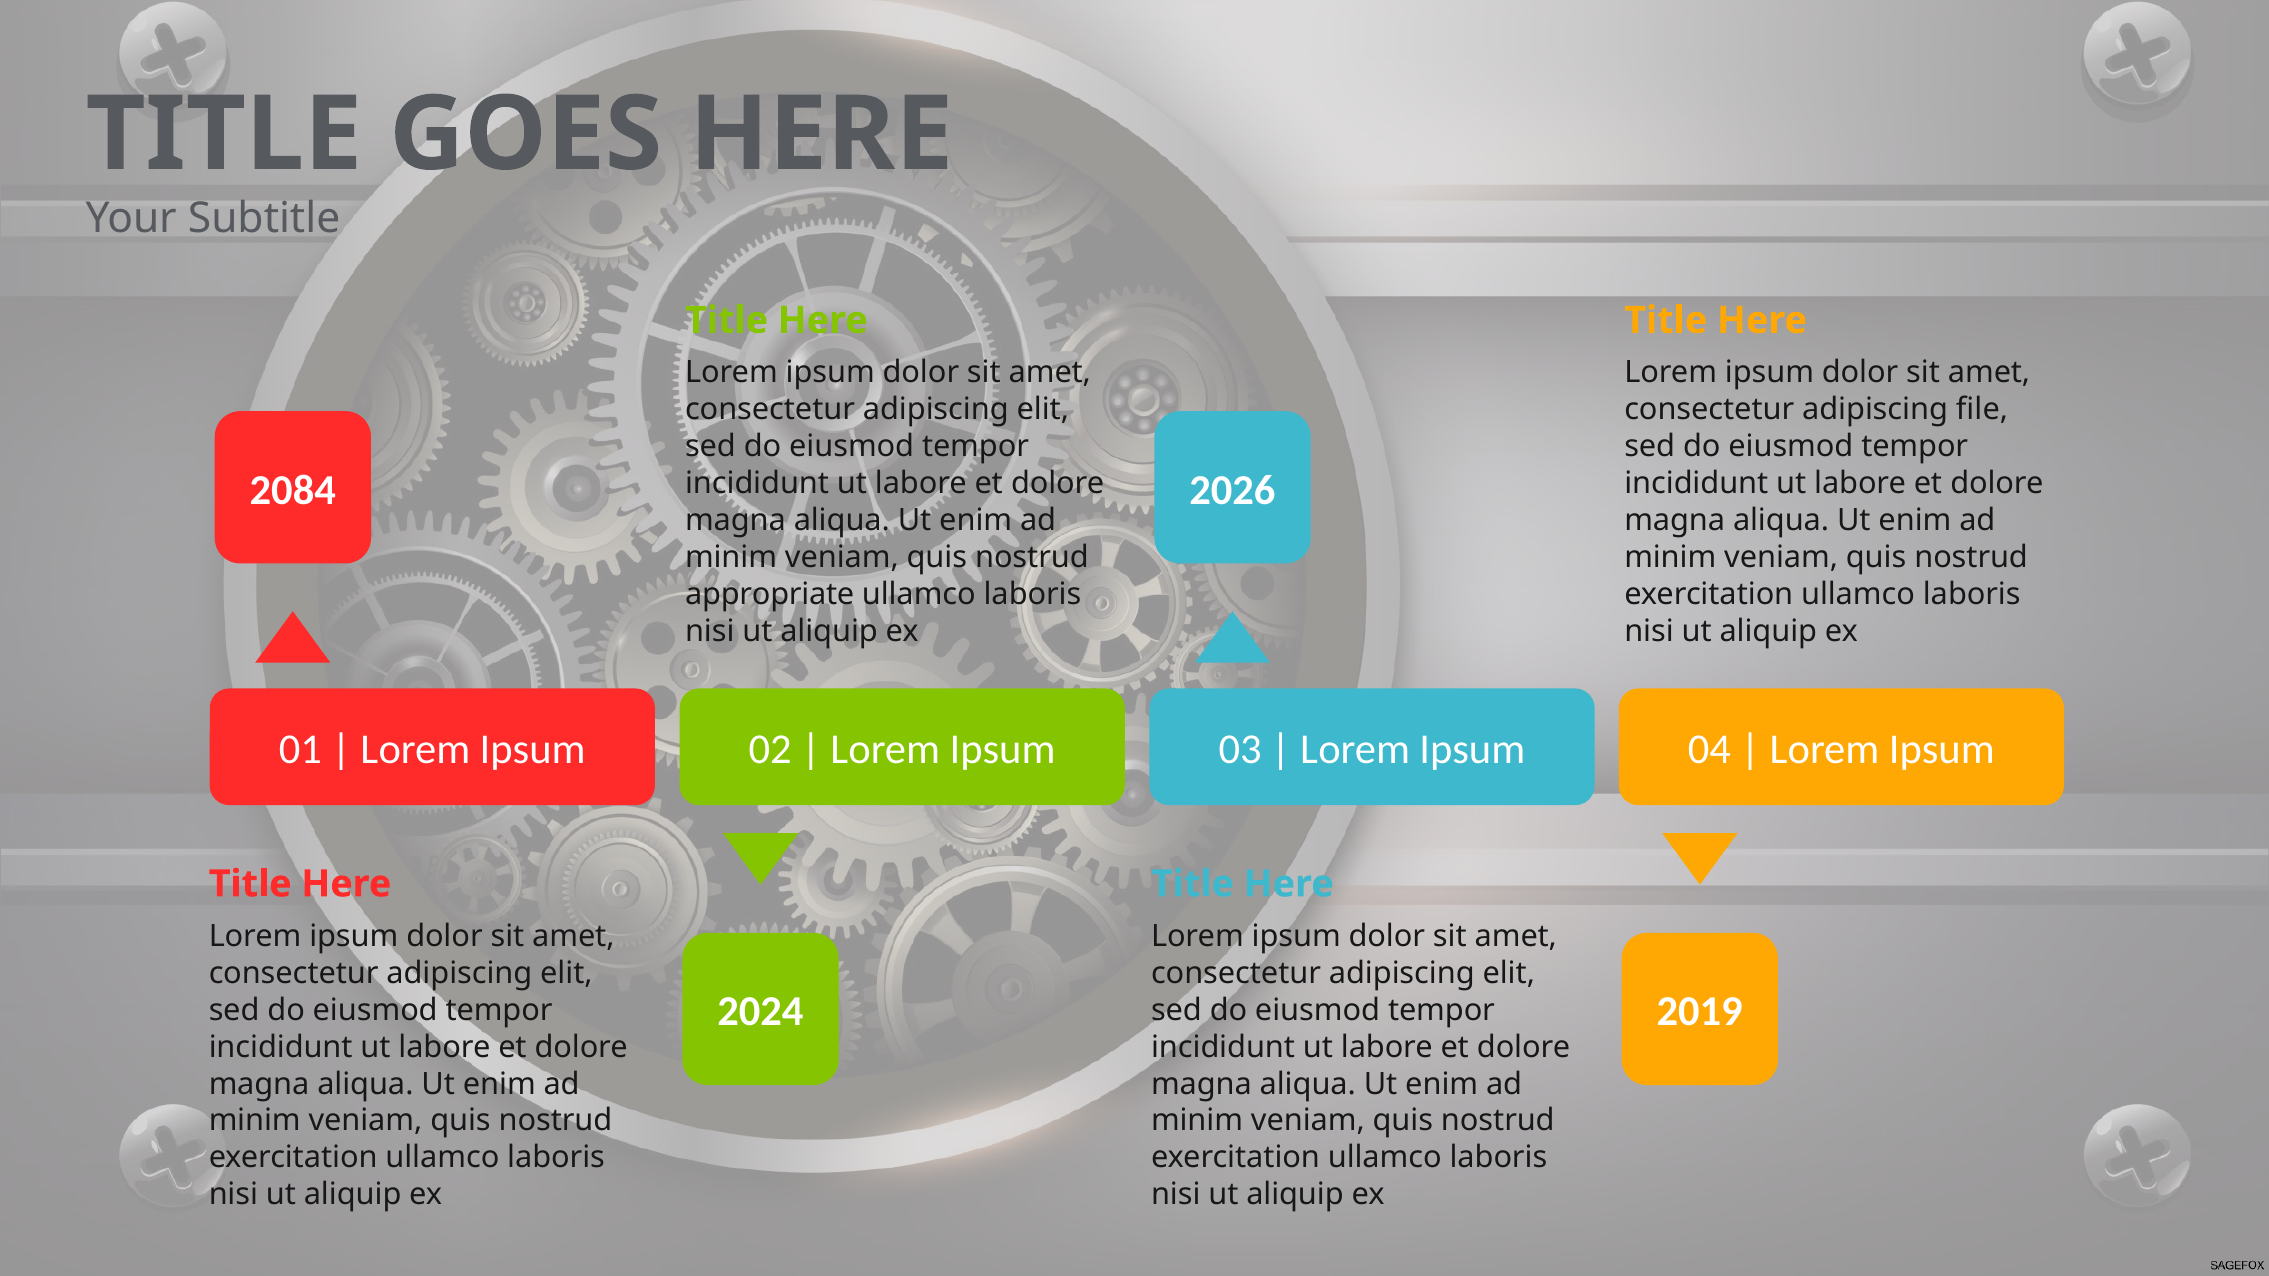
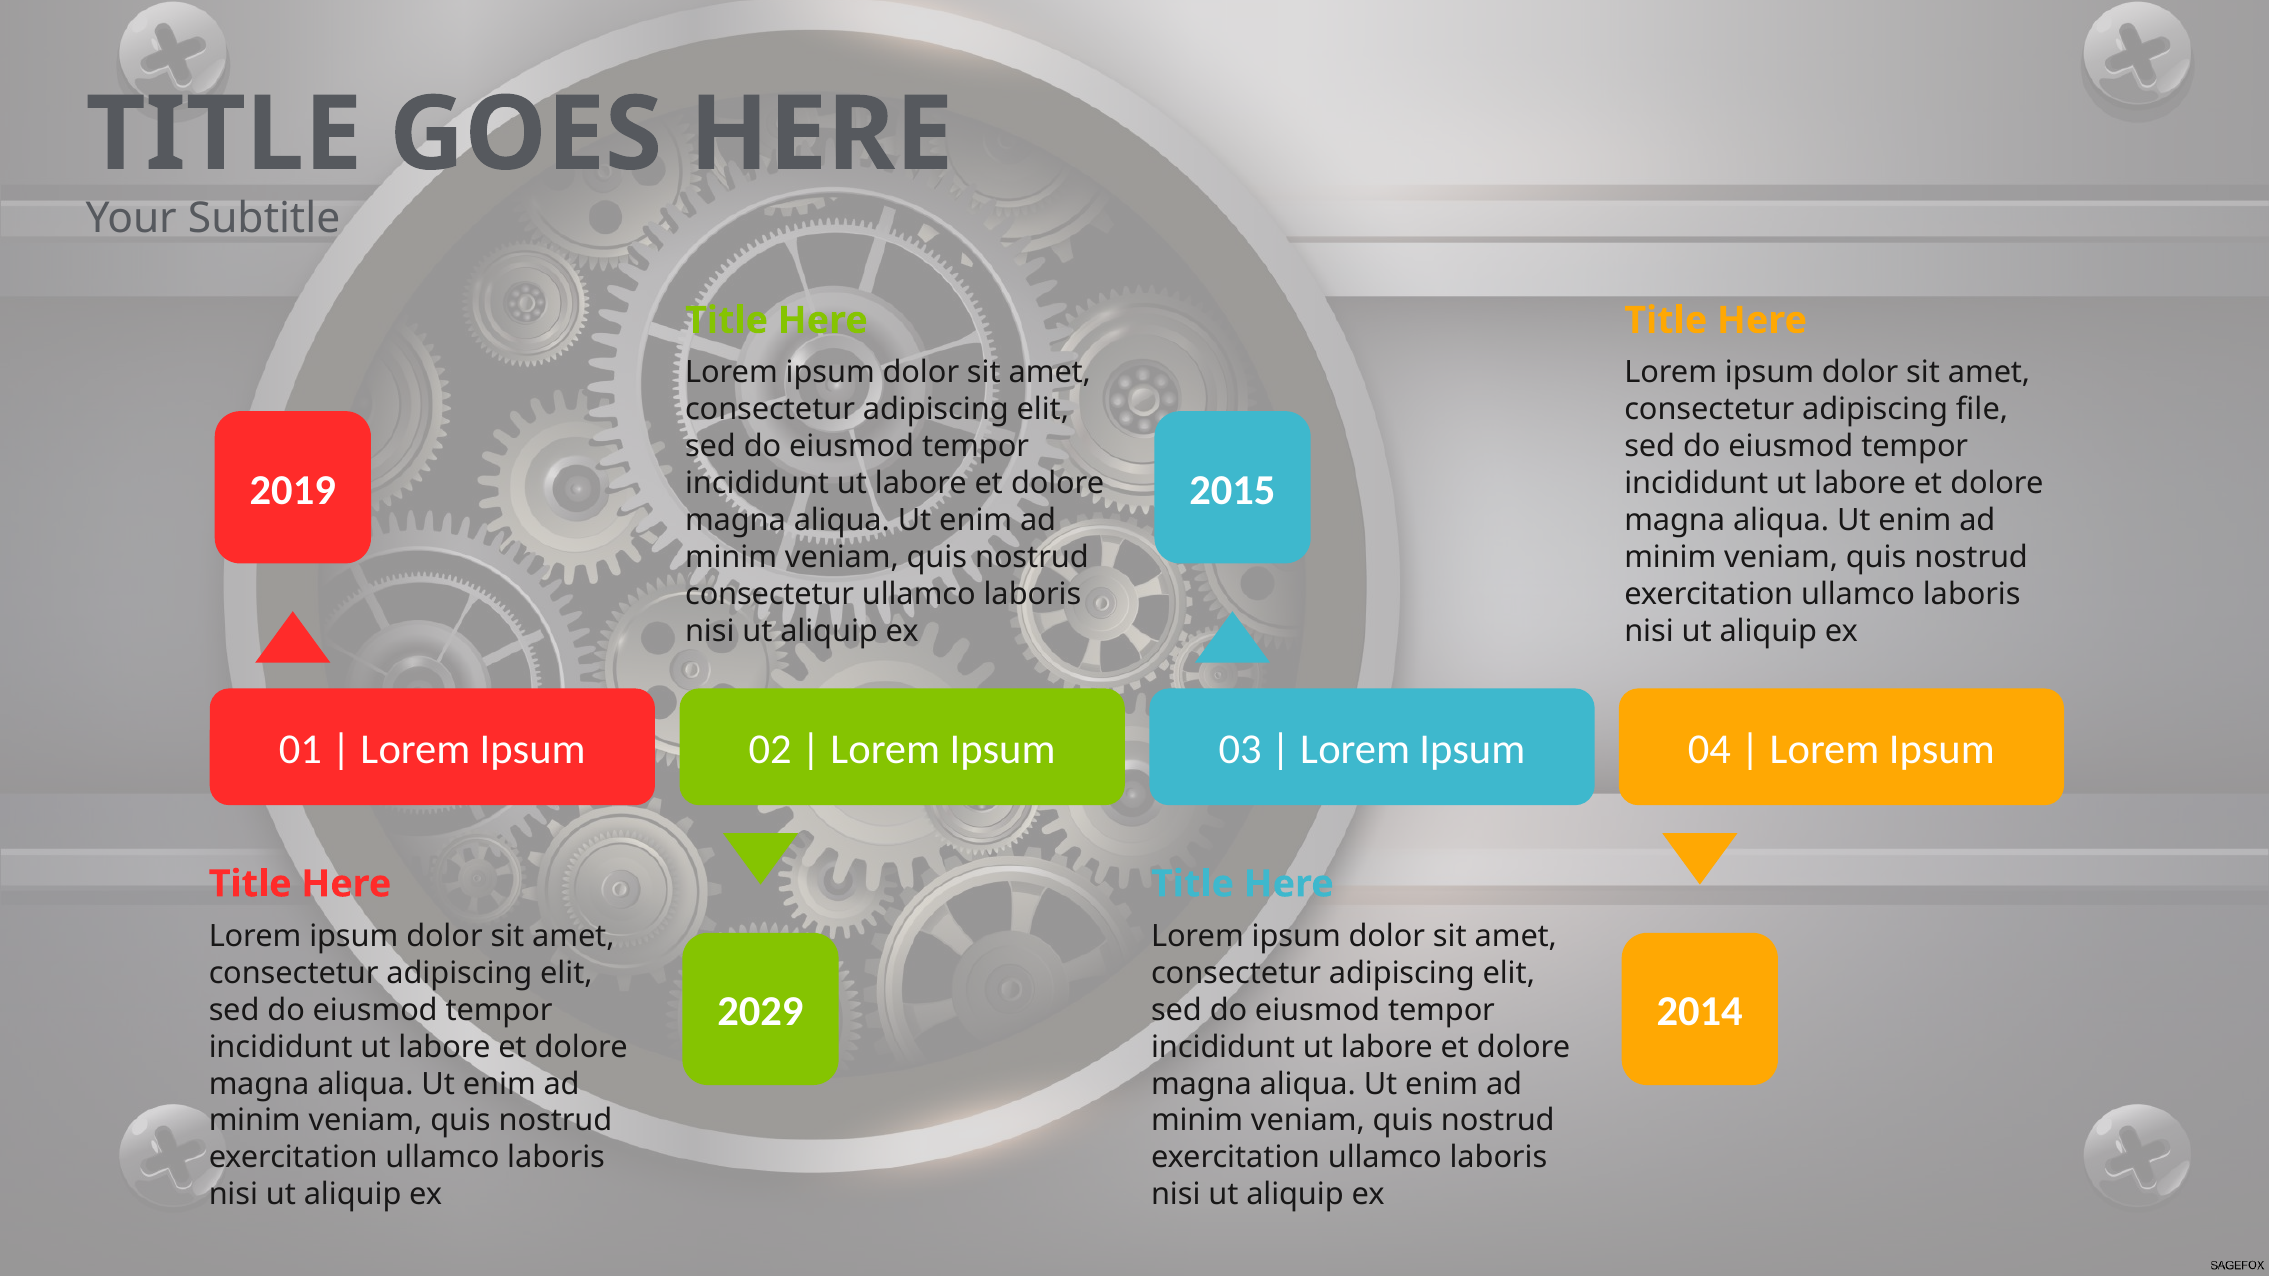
2084: 2084 -> 2019 (293, 490)
2026: 2026 -> 2015 (1232, 490)
appropriate: appropriate -> consectetur (770, 594)
2024: 2024 -> 2029 (760, 1012)
2019: 2019 -> 2014 (1700, 1012)
